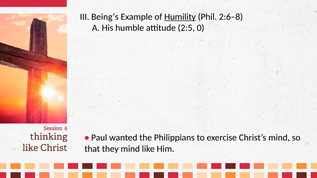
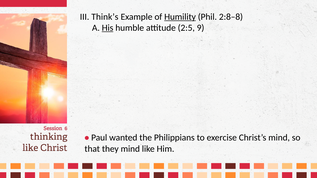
Being’s: Being’s -> Think’s (105, 17)
2:6–8: 2:6–8 -> 2:8–8 (231, 17)
His underline: none -> present (108, 28)
0: 0 -> 9 (201, 28)
